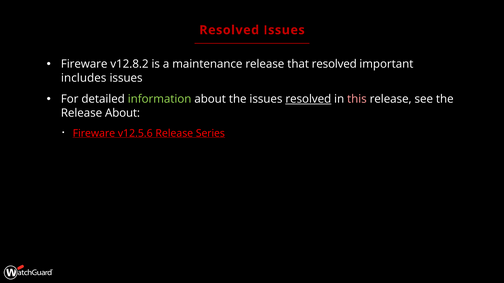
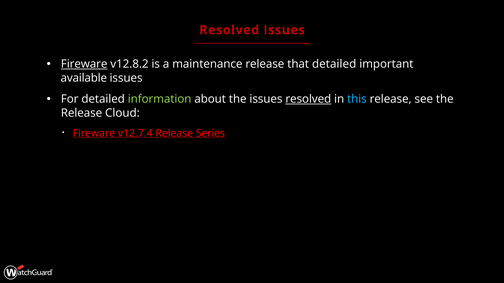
Fireware underline: none -> present (84, 64)
that resolved: resolved -> detailed (334, 64)
includes: includes -> available (84, 78)
this colour: pink -> light blue (357, 99)
Release About: About -> Cloud (122, 113)
v12.5.6: v12.5.6 -> v12.7.4 (135, 134)
